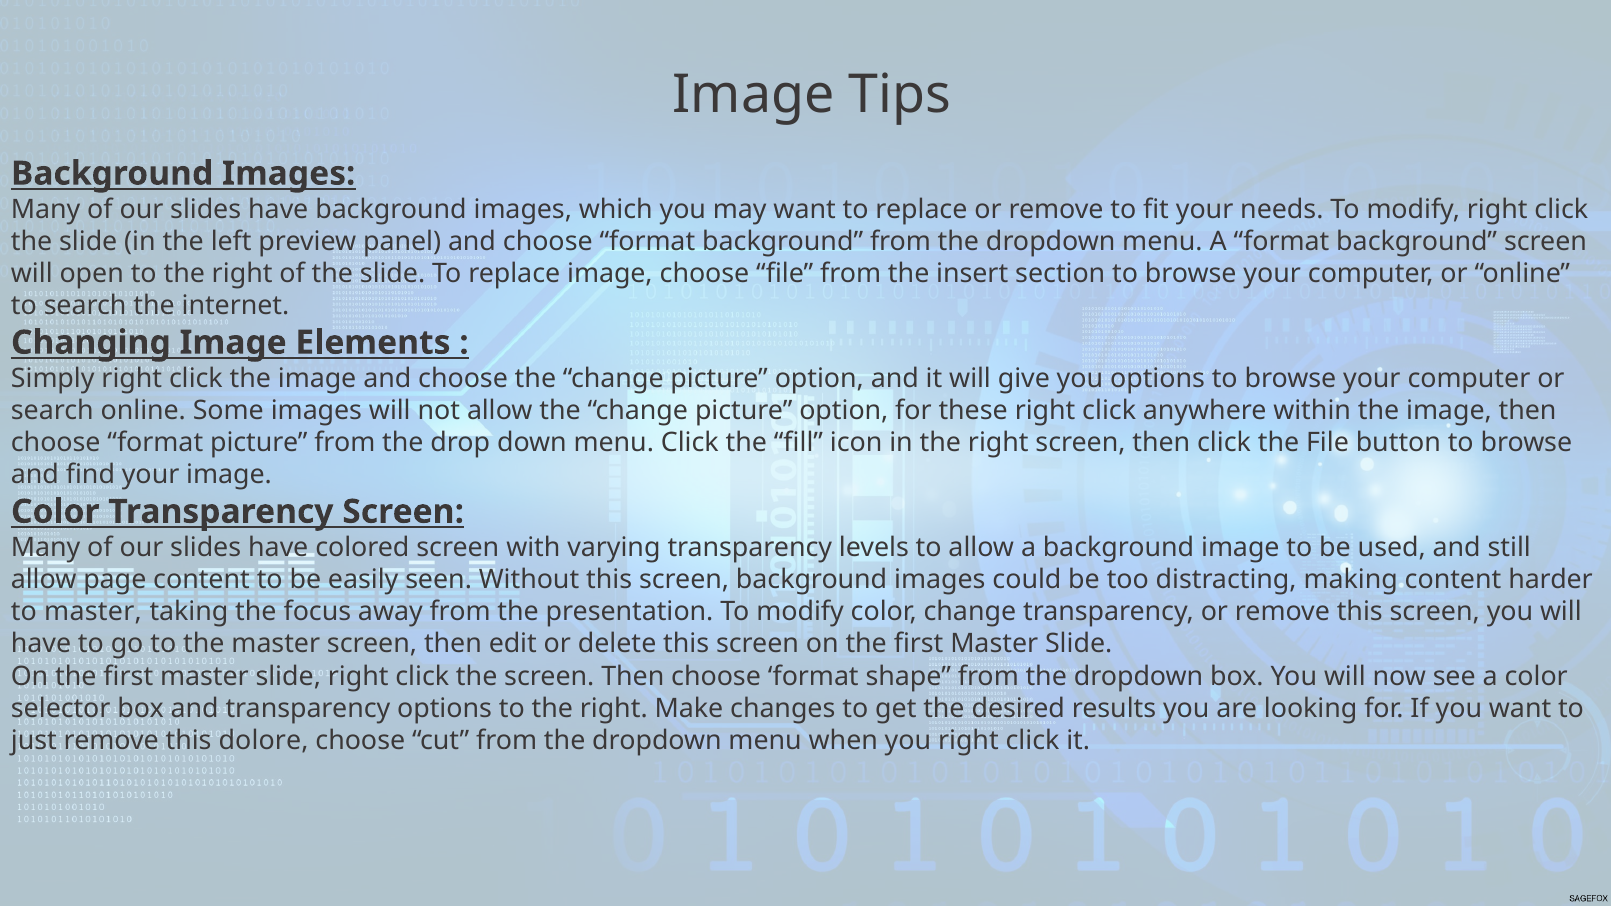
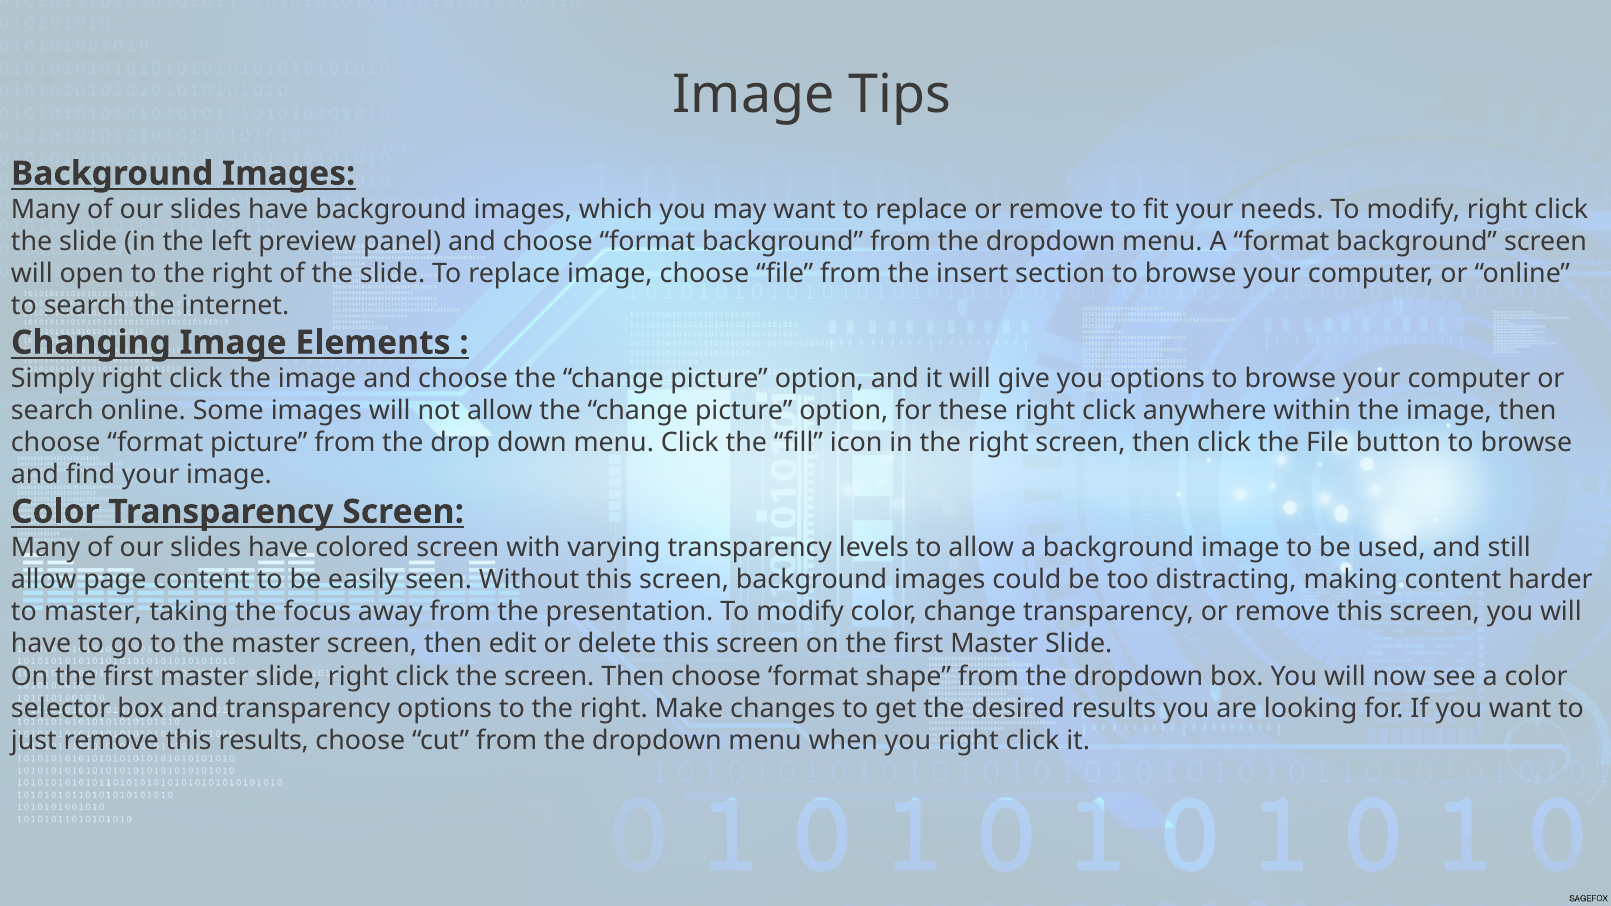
this dolore: dolore -> results (264, 741)
